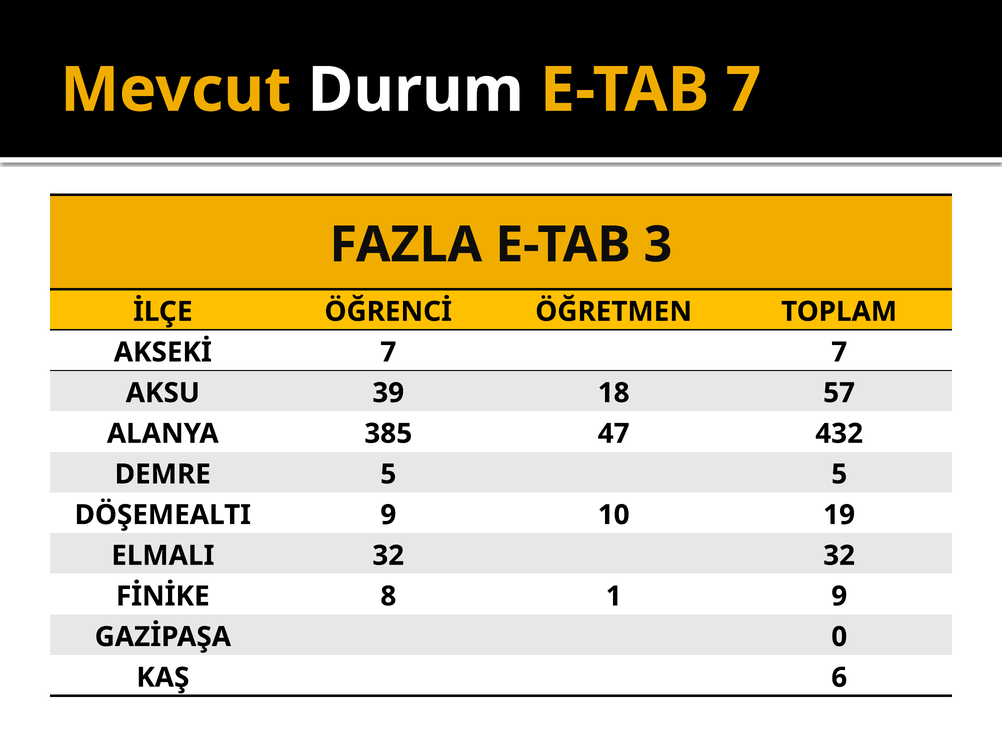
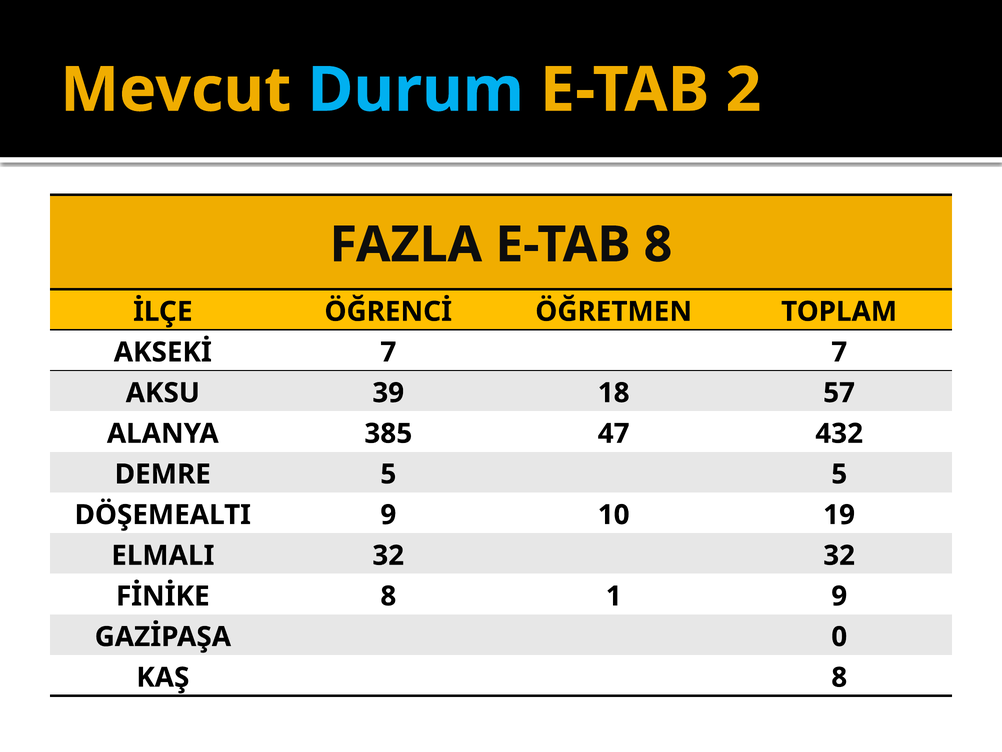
Durum colour: white -> light blue (416, 90)
E-TAB 7: 7 -> 2 (743, 90)
E-TAB 3: 3 -> 8 (658, 245)
KAŞ 6: 6 -> 8 (839, 677)
